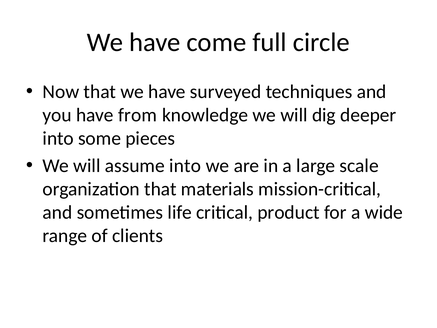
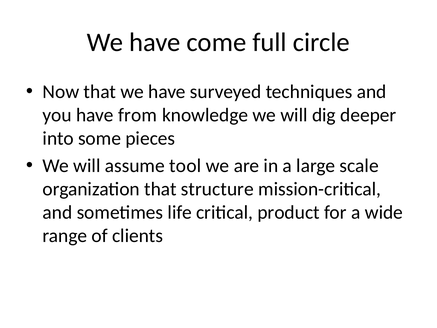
assume into: into -> tool (185, 165)
materials: materials -> structure (217, 189)
